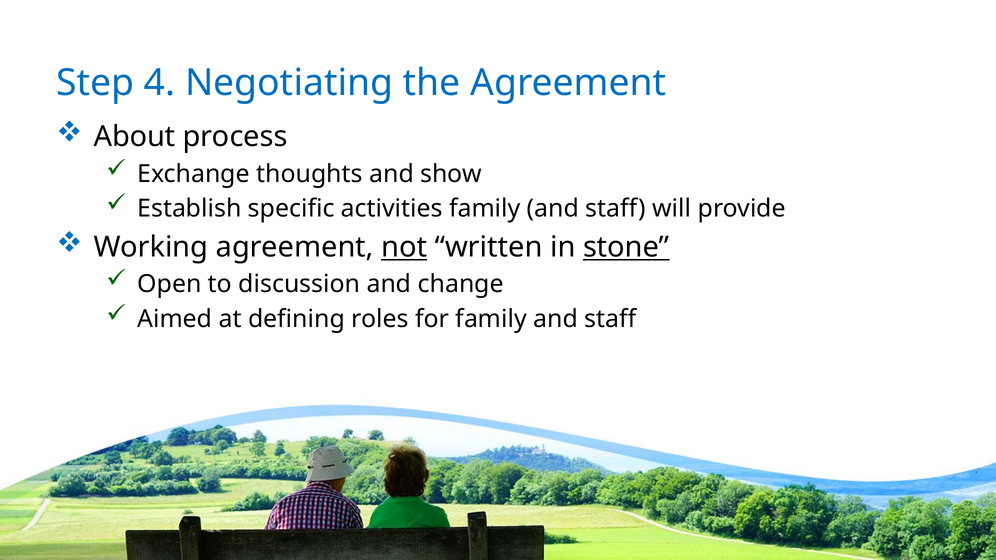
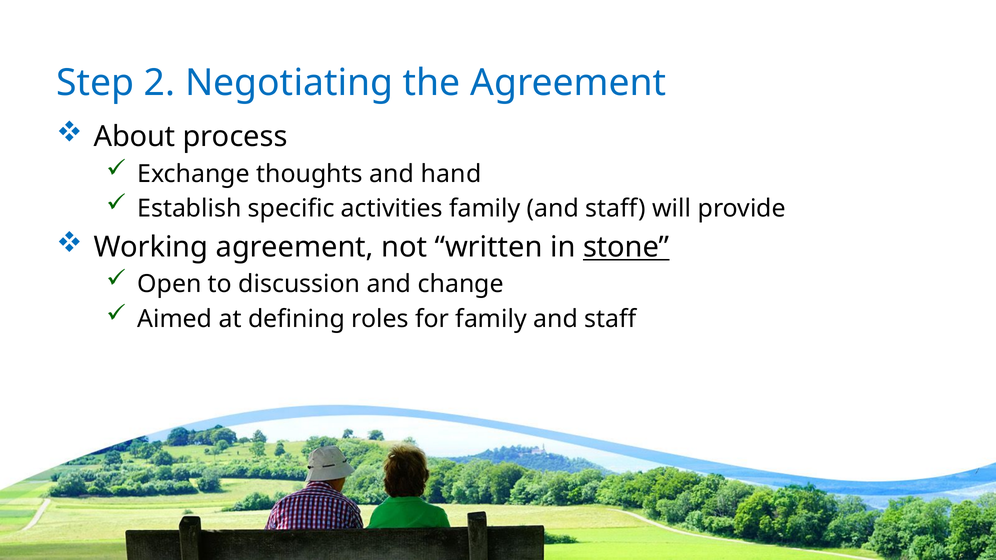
4: 4 -> 2 (160, 83)
show: show -> hand (451, 174)
not underline: present -> none (404, 247)
